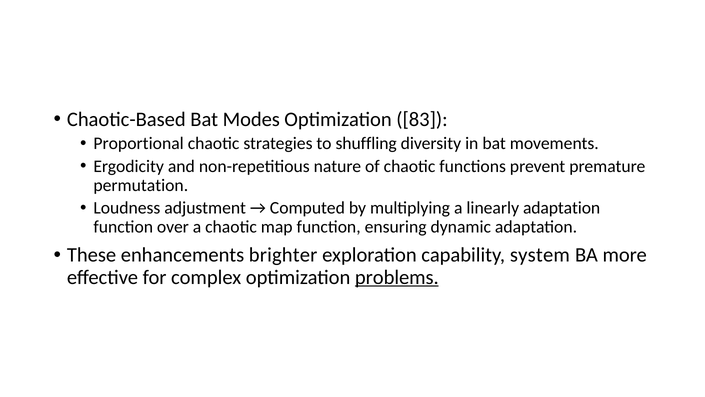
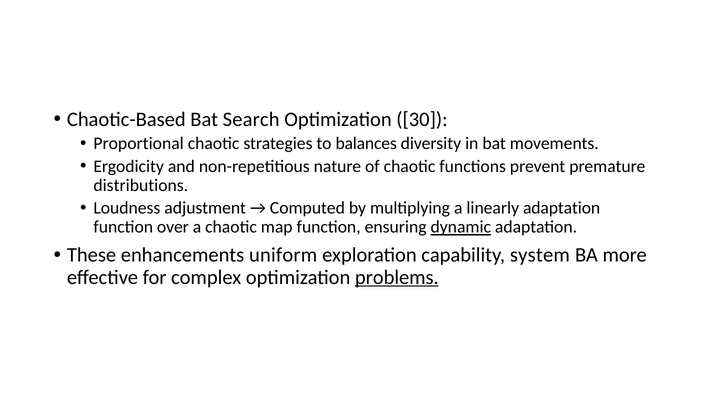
Modes: Modes -> Search (251, 119)
83: 83 -> 30 (422, 119)
shuffling: shuffling -> balances (366, 143)
permutation: permutation -> distributions (141, 185)
dynamic underline: none -> present (461, 227)
brighter: brighter -> uniform (283, 255)
